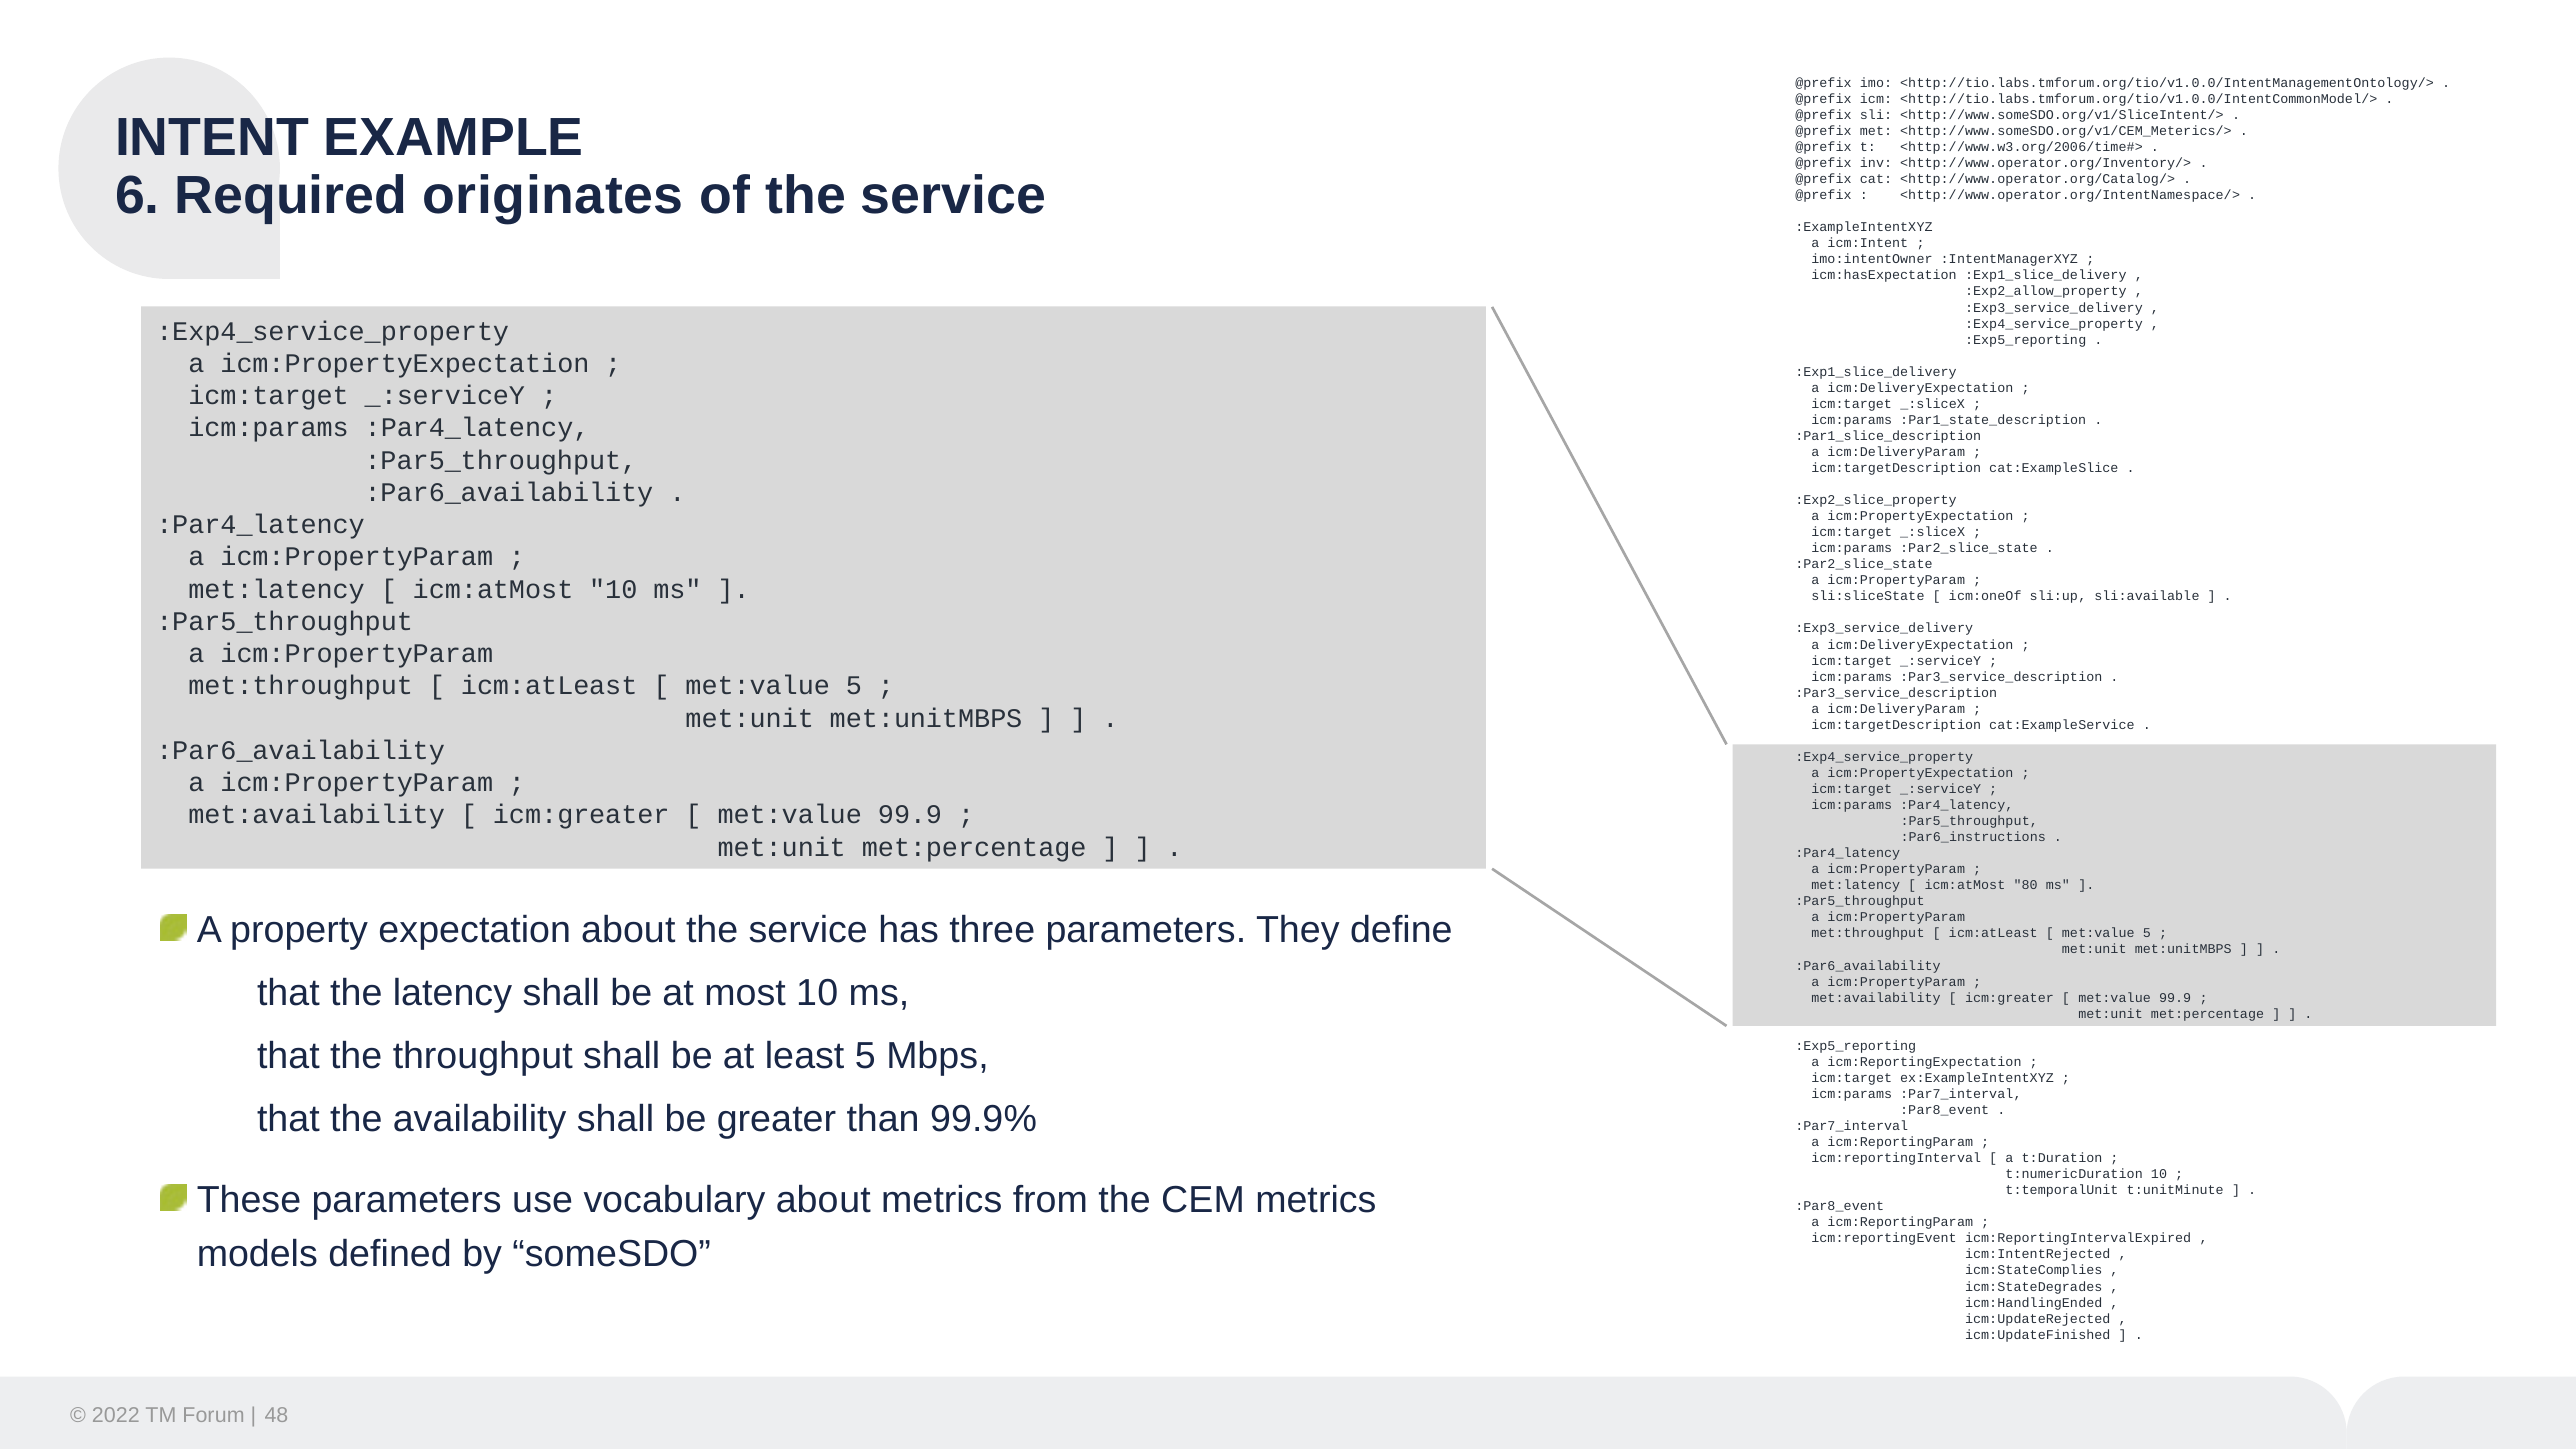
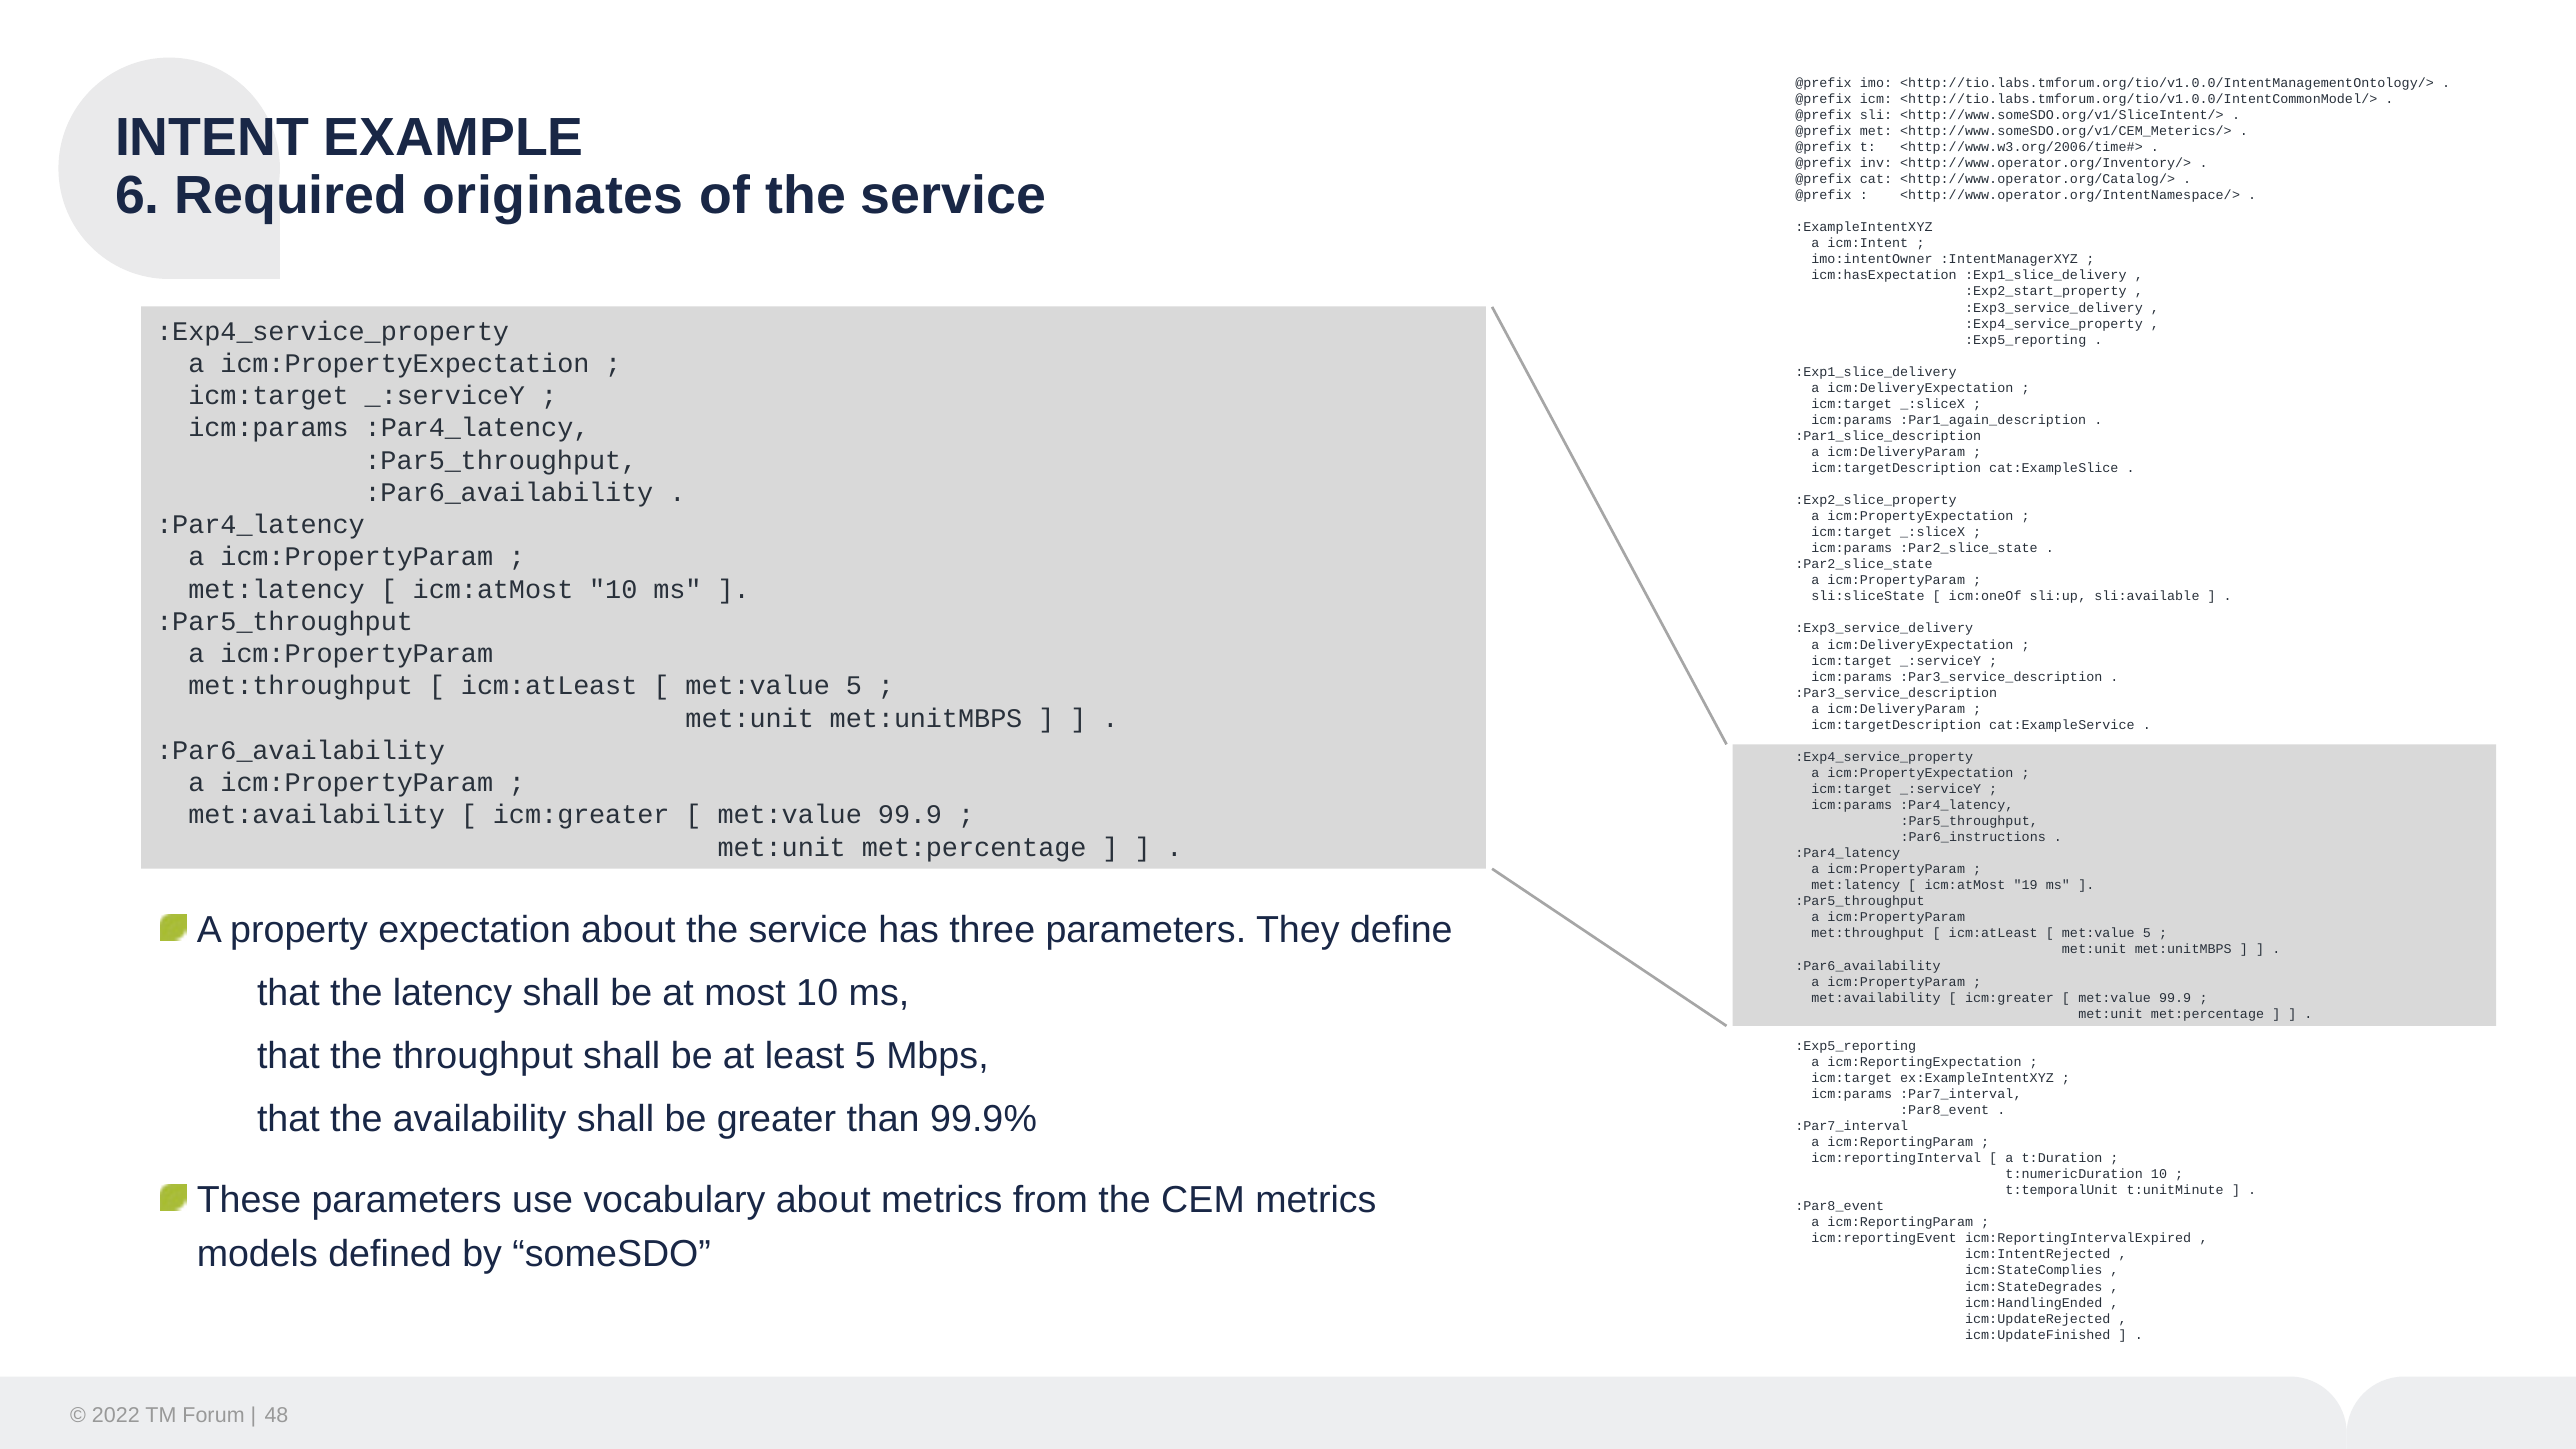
:Exp2_allow_property: :Exp2_allow_property -> :Exp2_start_property (2046, 292)
:Par1_state_description: :Par1_state_description -> :Par1_again_description (1993, 420)
80: 80 -> 19 (2026, 885)
